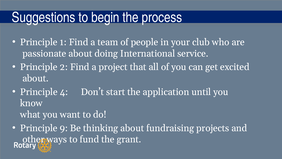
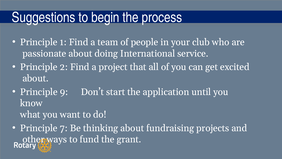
4: 4 -> 9 (64, 92)
9: 9 -> 7 (64, 128)
